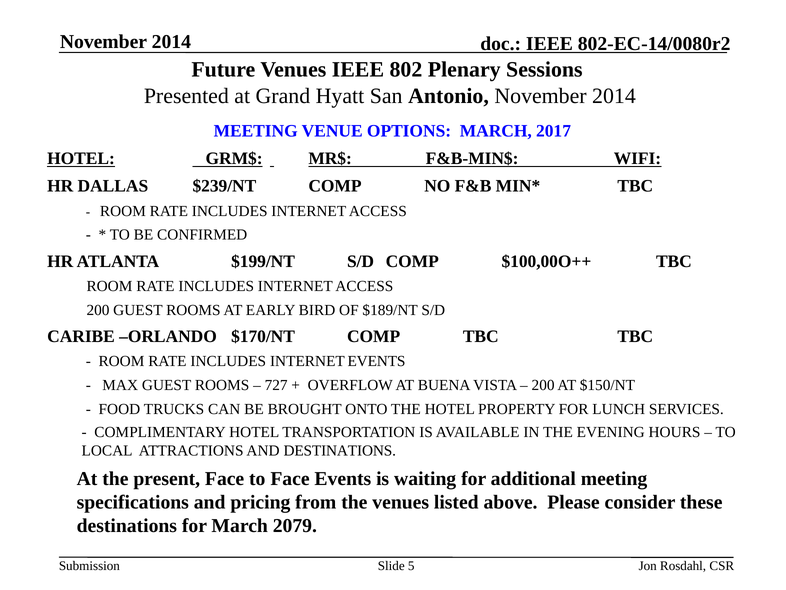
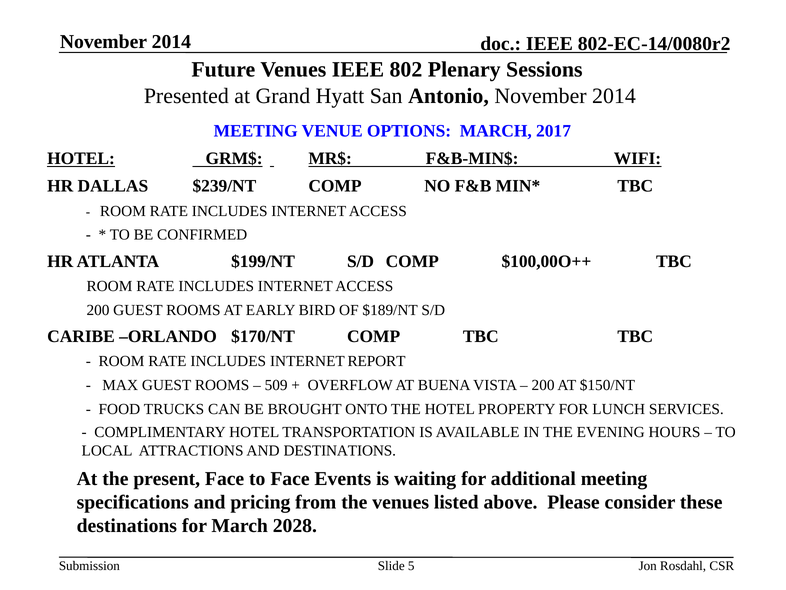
INTERNET EVENTS: EVENTS -> REPORT (376, 361)
727: 727 -> 509 (276, 385)
2079: 2079 -> 2028 (295, 525)
